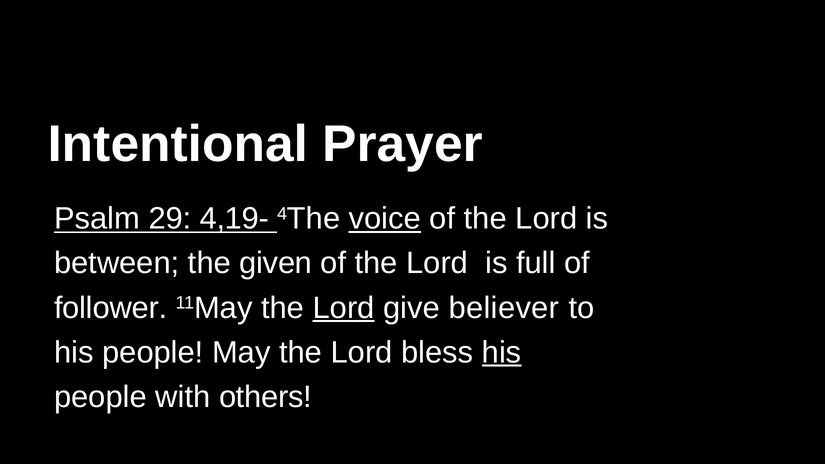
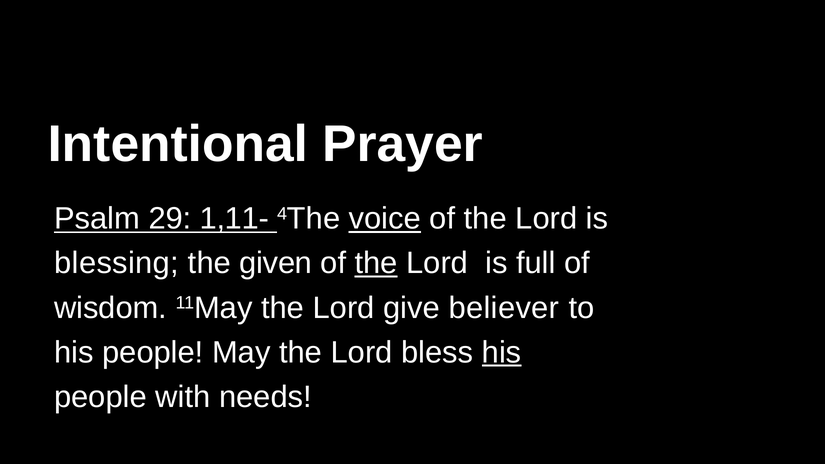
4,19-: 4,19- -> 1,11- (234, 219)
between: between -> blessing (117, 263)
the underline: none -> present (376, 263)
follower: follower -> wisdom (111, 308)
Lord underline: present -> none (344, 308)
others: others -> needs (265, 397)
